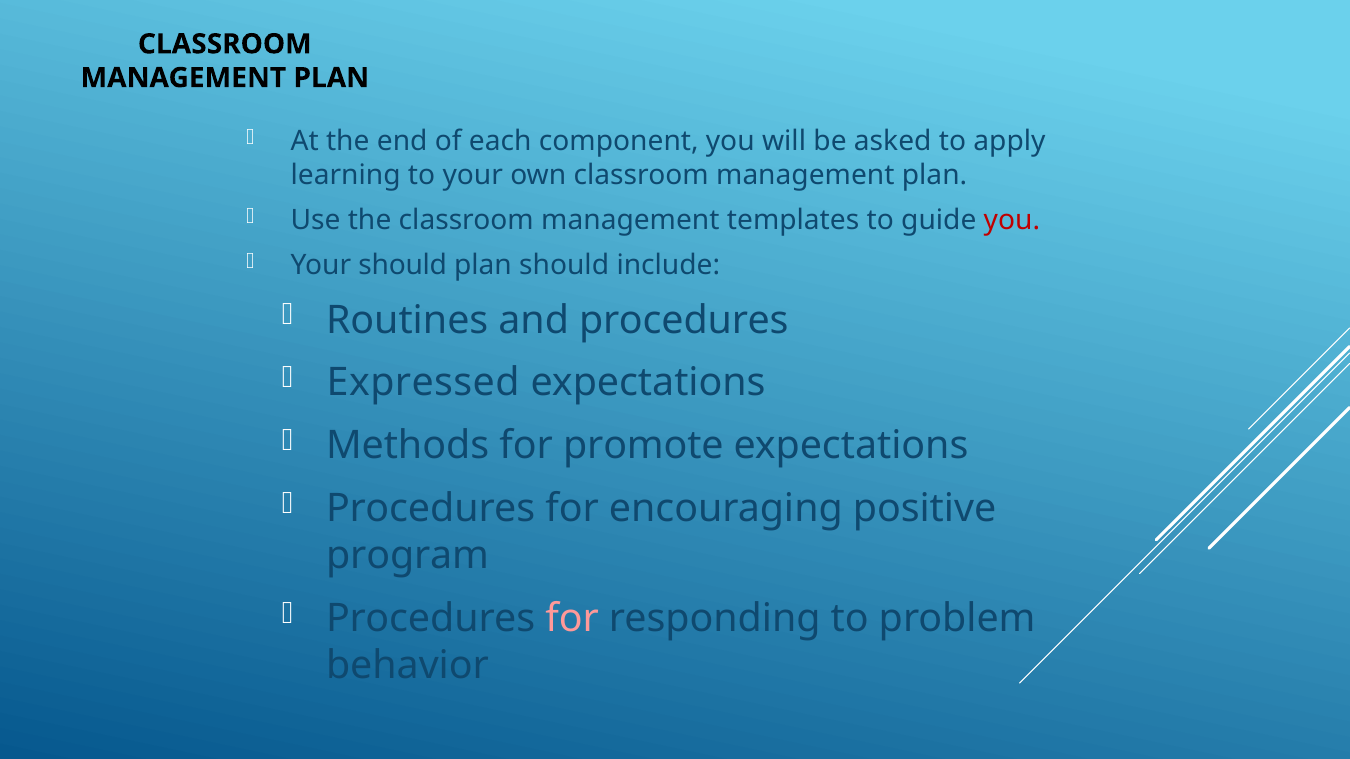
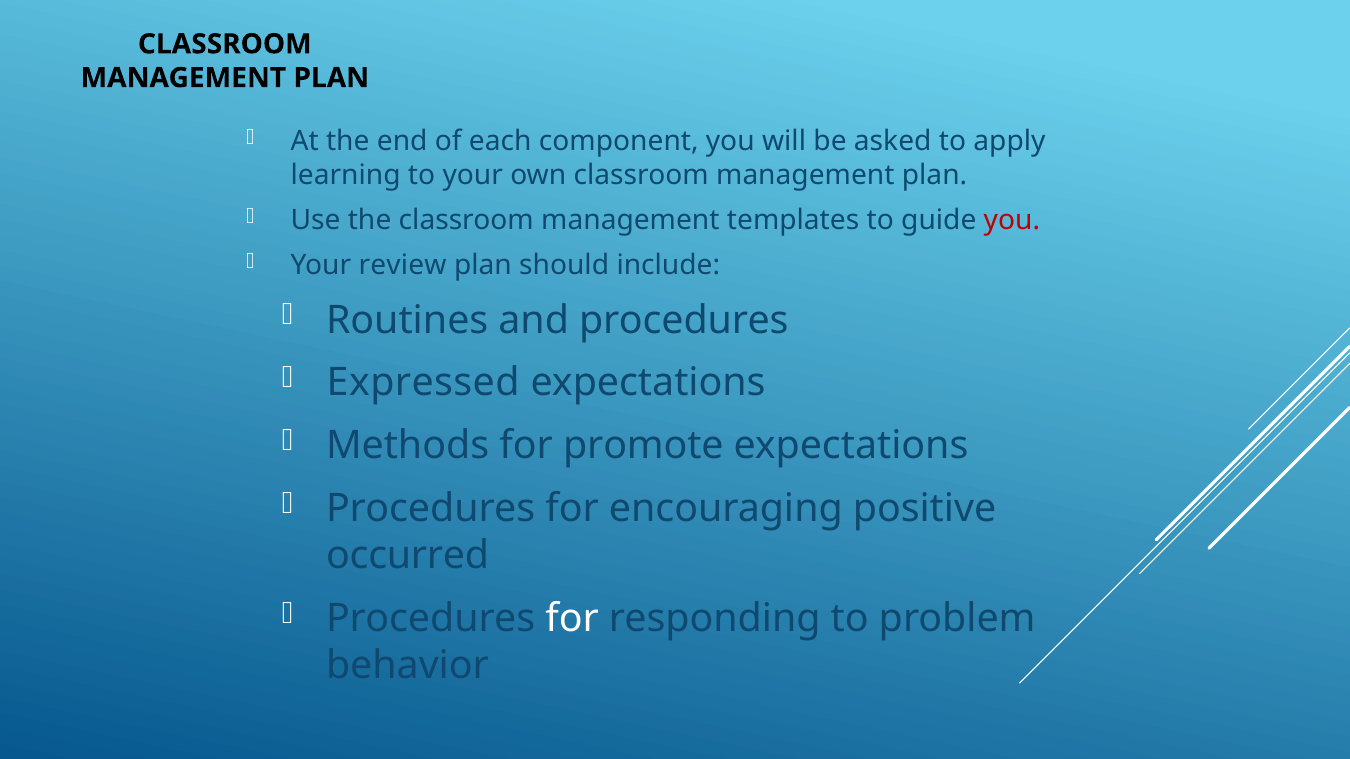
Your should: should -> review (402, 266)
program: program -> occurred (408, 556)
for colour: pink -> white (572, 619)
